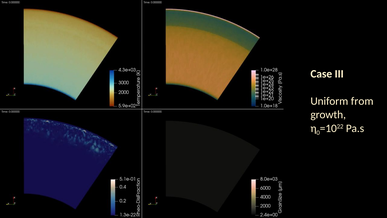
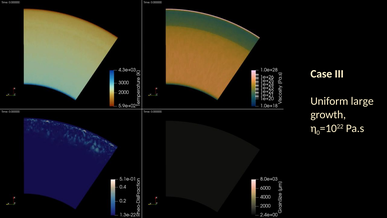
from: from -> large (362, 101)
